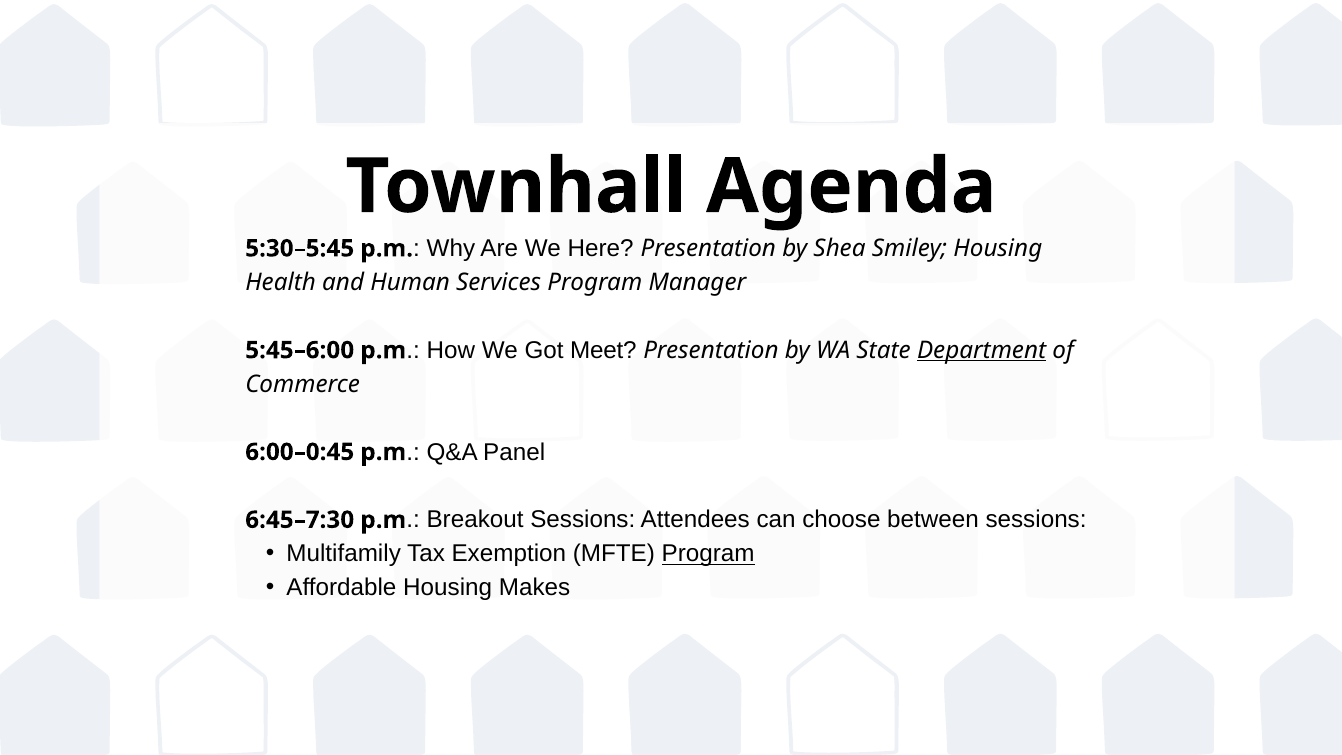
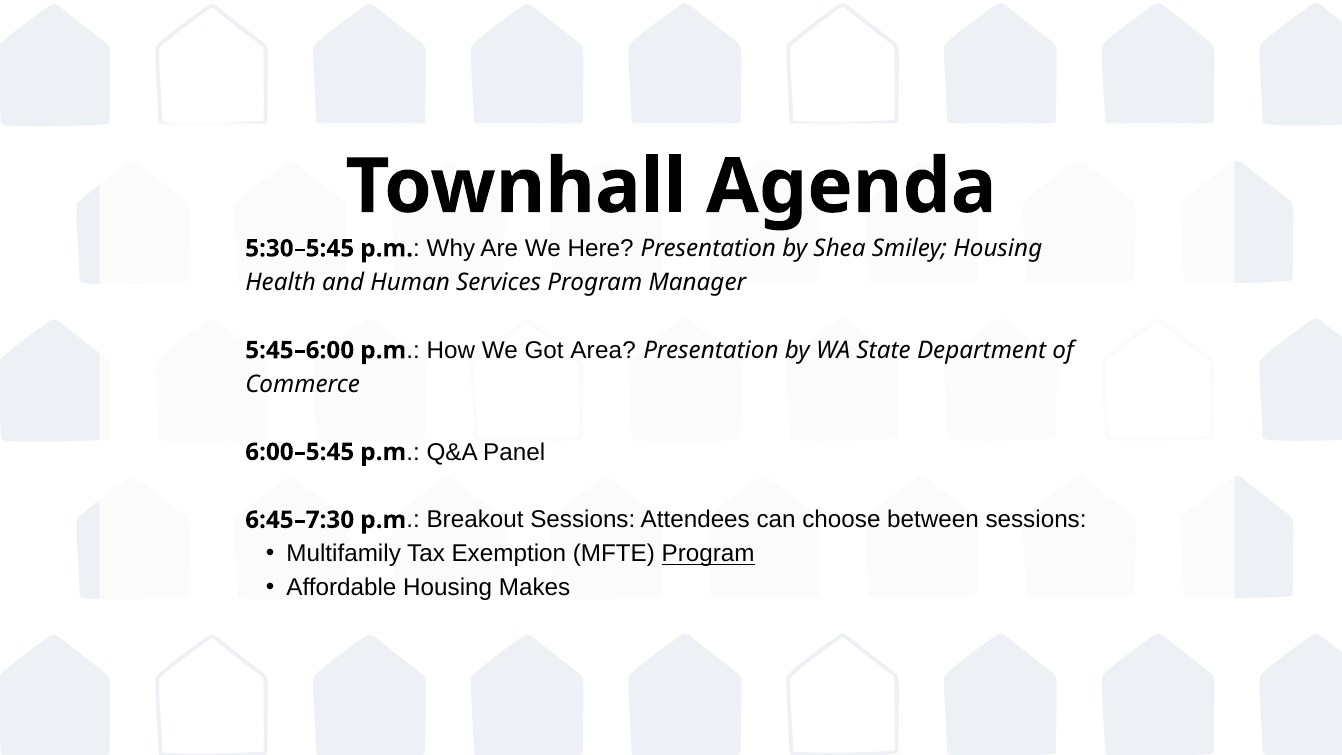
Meet: Meet -> Area (603, 350)
Department underline: present -> none (982, 350)
6:00–0:45: 6:00–0:45 -> 6:00–5:45 (300, 452)
